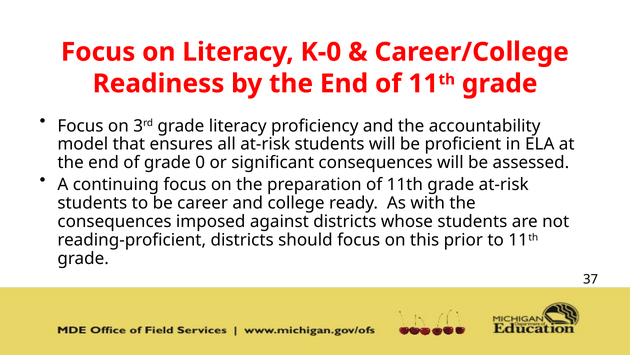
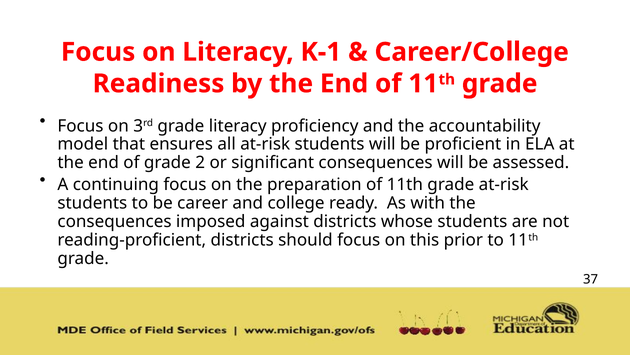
K-0: K-0 -> K-1 (321, 52)
0: 0 -> 2 (200, 162)
